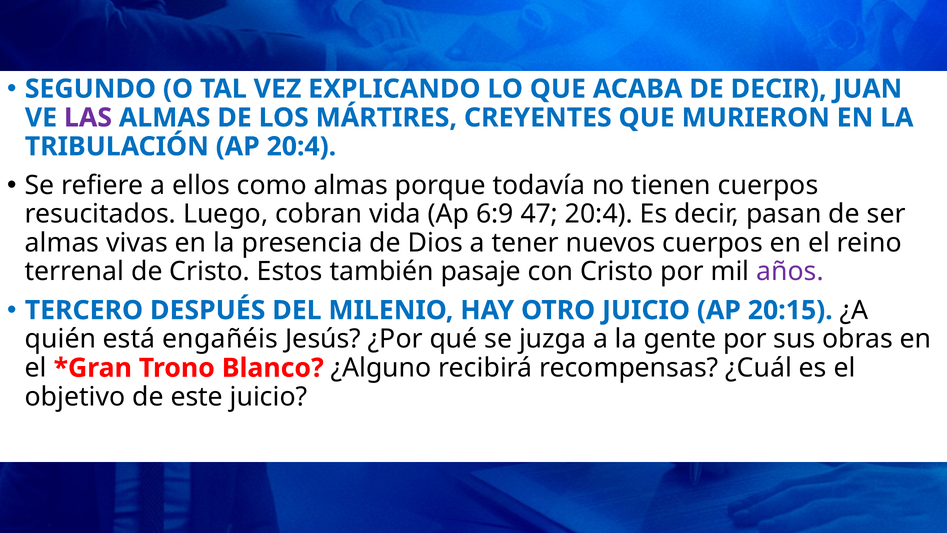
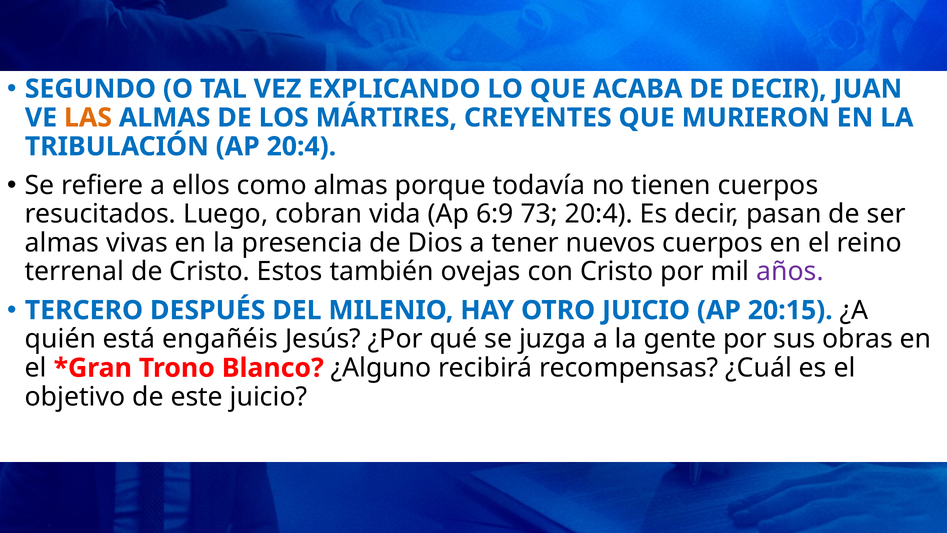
LAS colour: purple -> orange (88, 118)
47: 47 -> 73 (539, 214)
pasaje: pasaje -> ovejas (481, 272)
